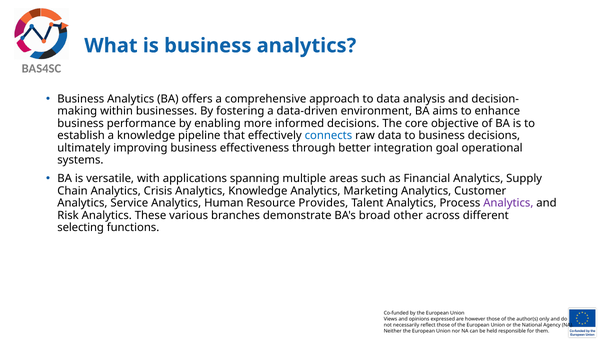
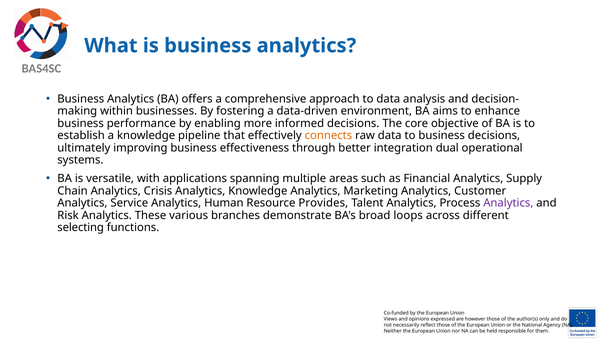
connects colour: blue -> orange (328, 135)
goal: goal -> dual (447, 148)
other: other -> loops (408, 215)
